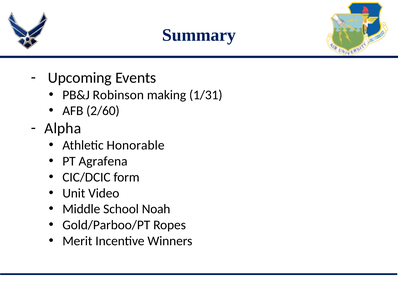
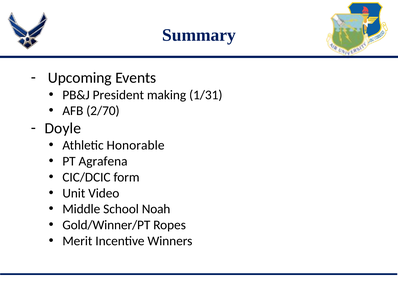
Robinson: Robinson -> President (118, 95)
2/60: 2/60 -> 2/70 (103, 111)
Alpha: Alpha -> Doyle (63, 128)
Gold/Parboo/PT: Gold/Parboo/PT -> Gold/Winner/PT (106, 225)
